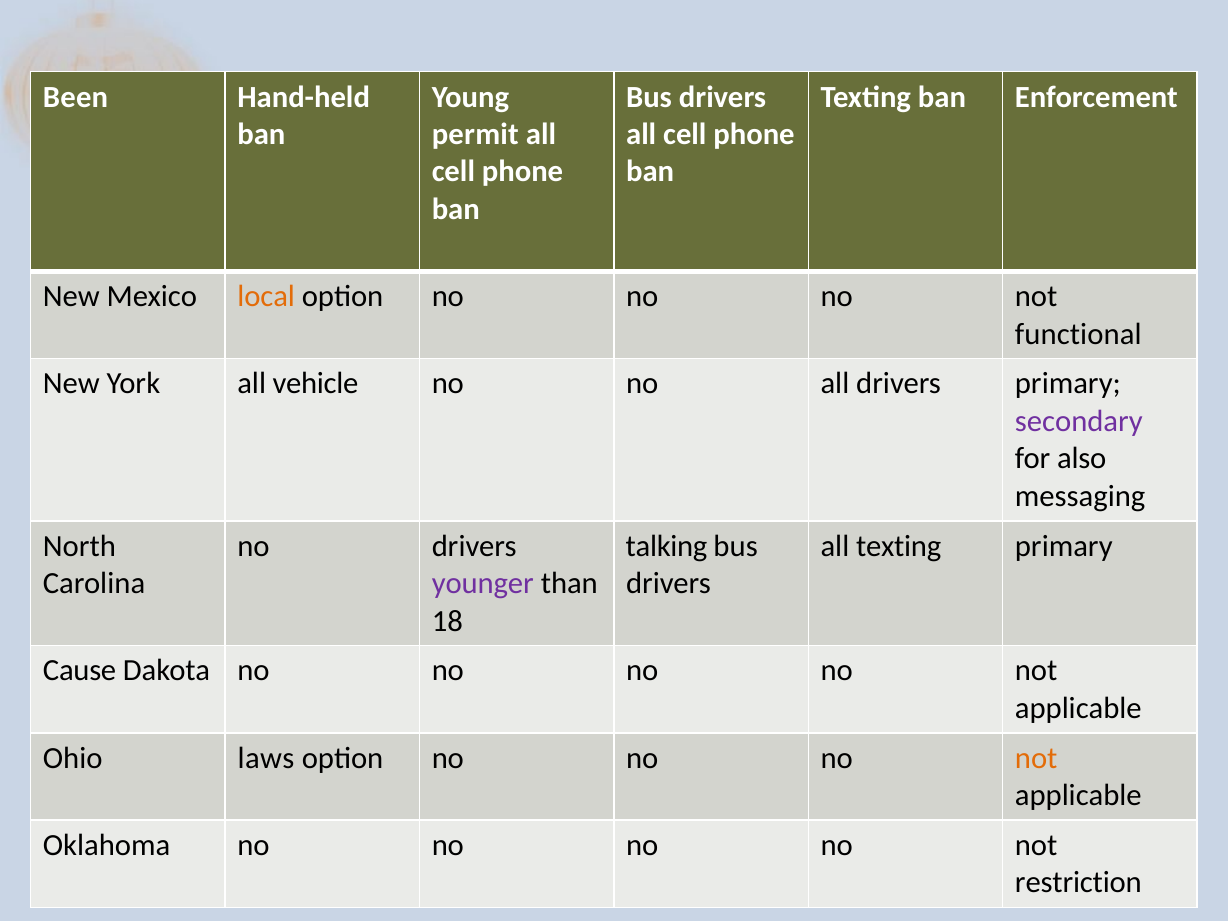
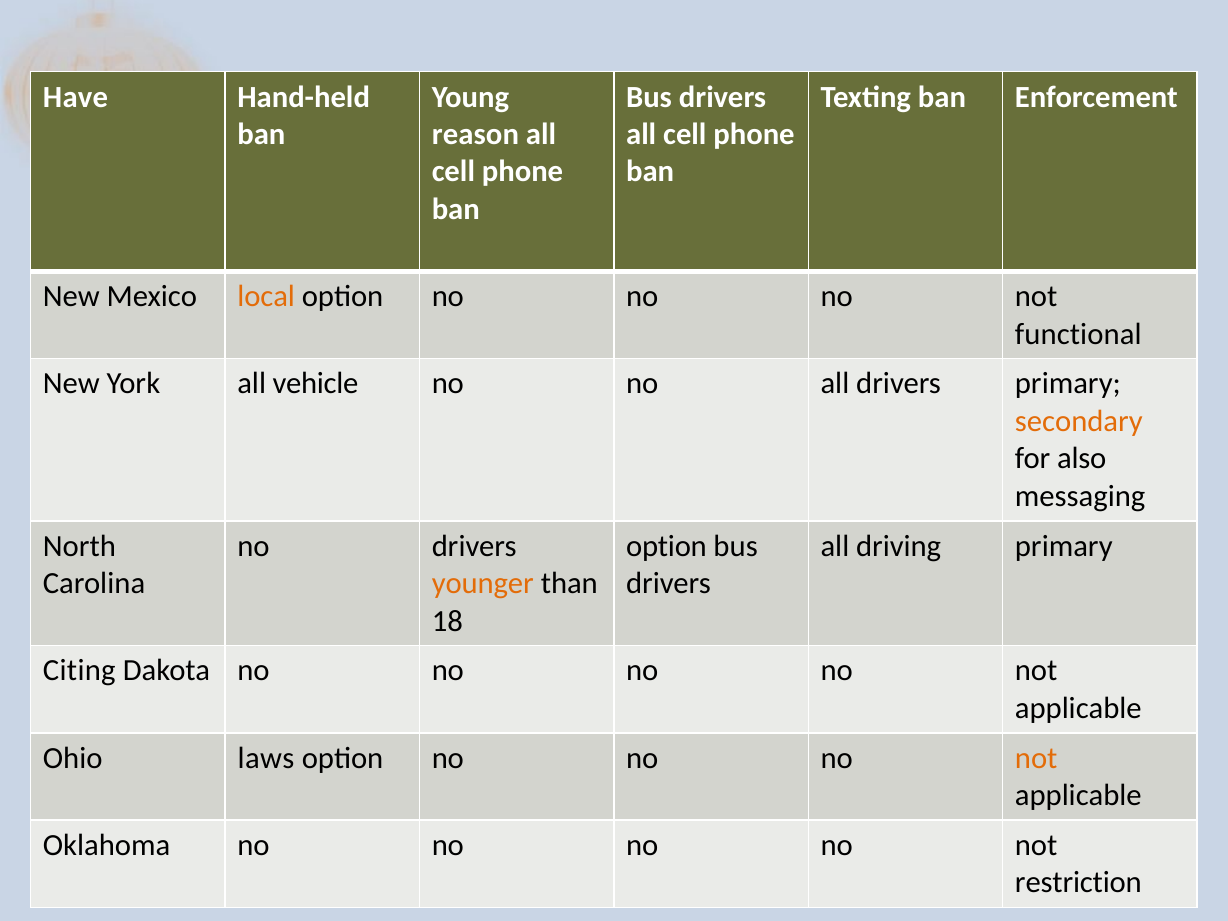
Been: Been -> Have (76, 97)
permit: permit -> reason (475, 134)
secondary colour: purple -> orange (1079, 421)
talking: talking -> option (667, 546)
all texting: texting -> driving (899, 546)
younger colour: purple -> orange (483, 584)
Cause: Cause -> Citing (79, 671)
